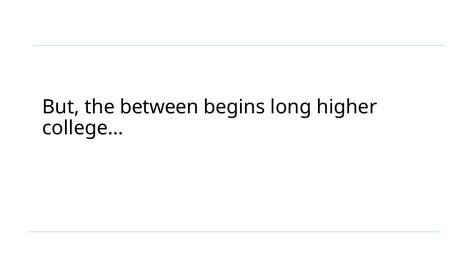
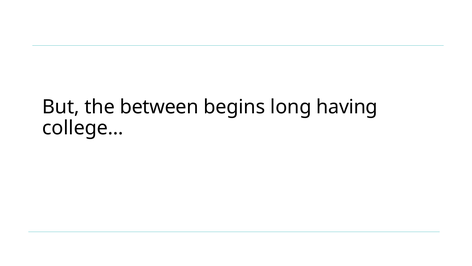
higher: higher -> having (347, 107)
